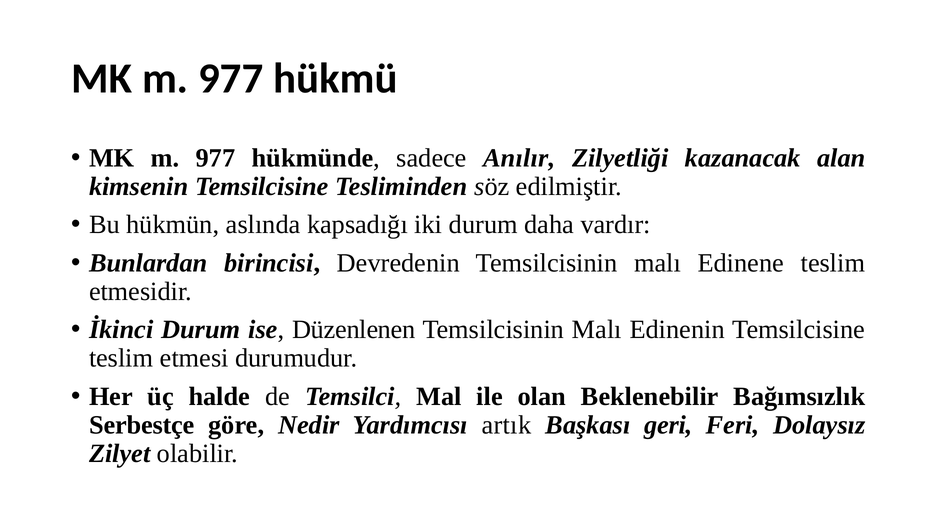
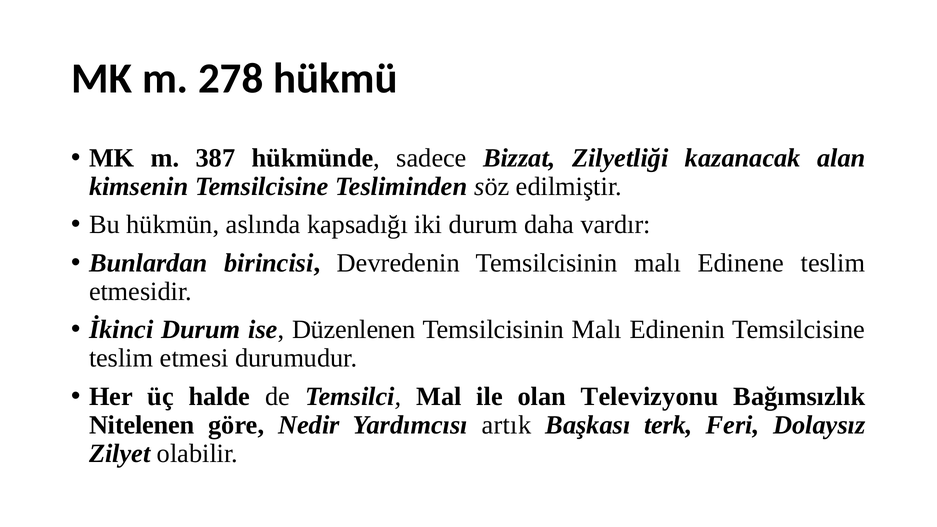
977: 977 -> 278 (231, 79)
977: 977 -> 387 (216, 158)
Anılır: Anılır -> Bizzat (519, 158)
Beklenebilir: Beklenebilir -> Televizyonu (650, 396)
Serbestçe: Serbestçe -> Nitelenen (142, 425)
geri: geri -> terk (668, 425)
